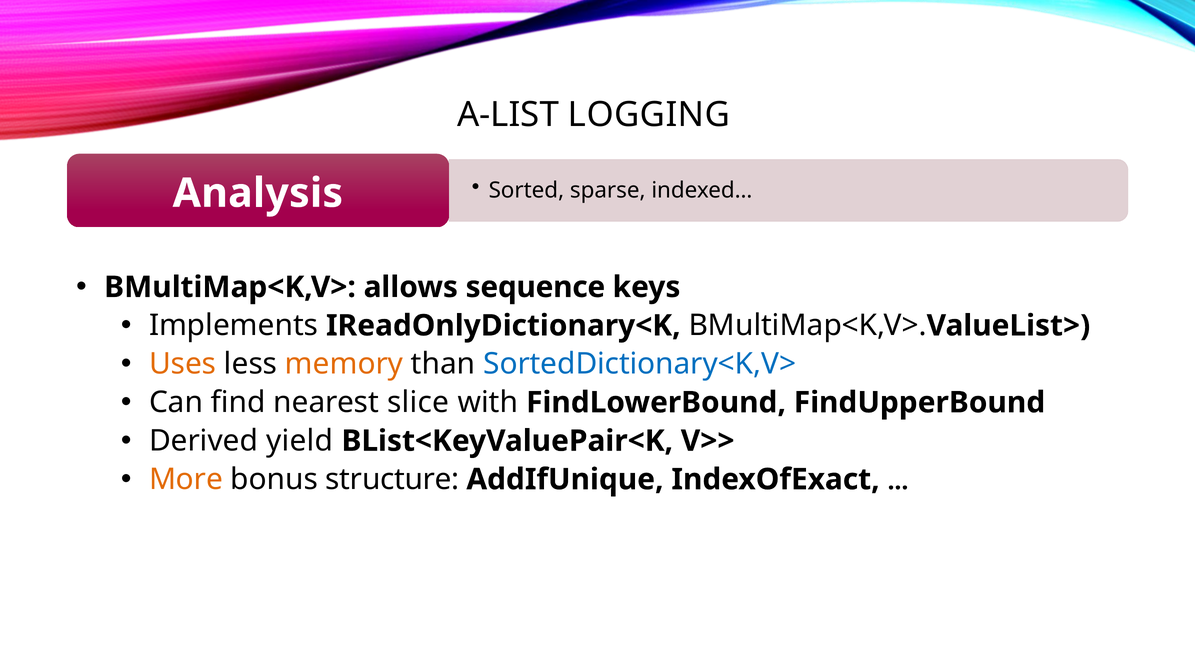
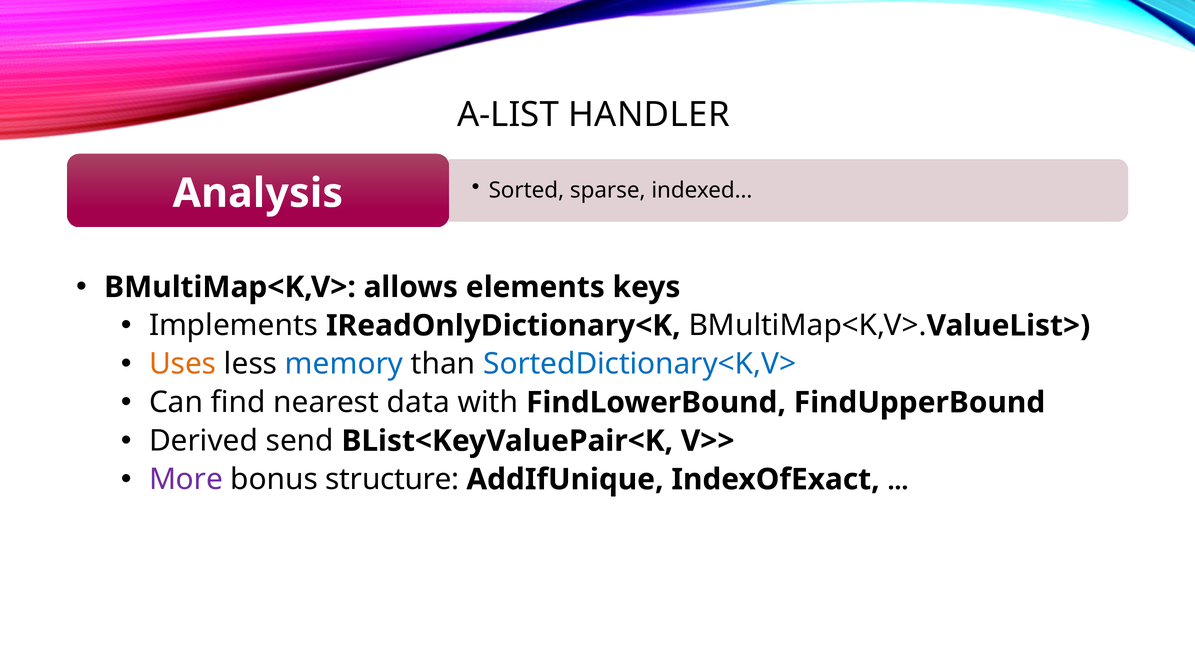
LOGGING: LOGGING -> HANDLER (649, 115)
sequence: sequence -> elements (535, 287)
memory colour: orange -> blue (344, 364)
slice: slice -> data (418, 403)
yield: yield -> send (300, 441)
More colour: orange -> purple (186, 480)
